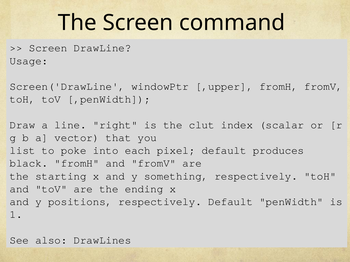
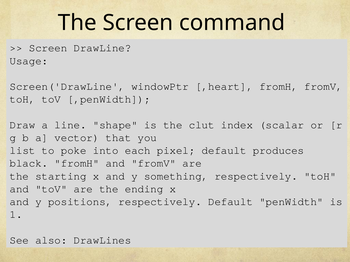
,upper: ,upper -> ,heart (224, 87)
right: right -> shape (115, 125)
